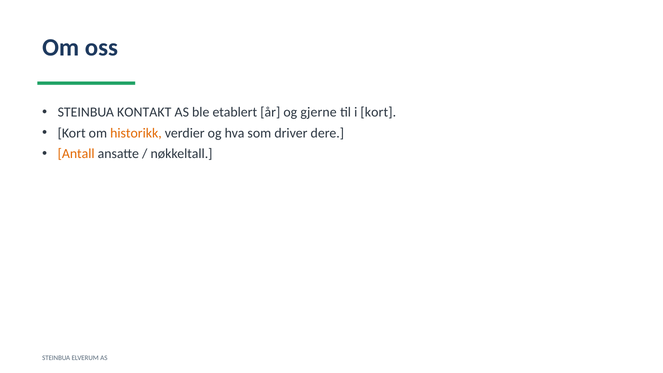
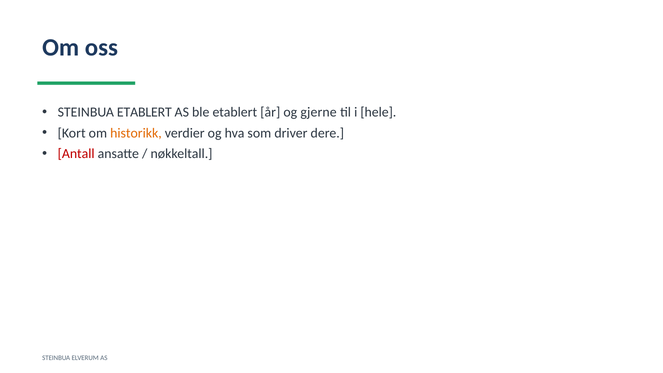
STEINBUA KONTAKT: KONTAKT -> ETABLERT (144, 112)
i kort: kort -> hele (378, 112)
Antall colour: orange -> red (76, 154)
